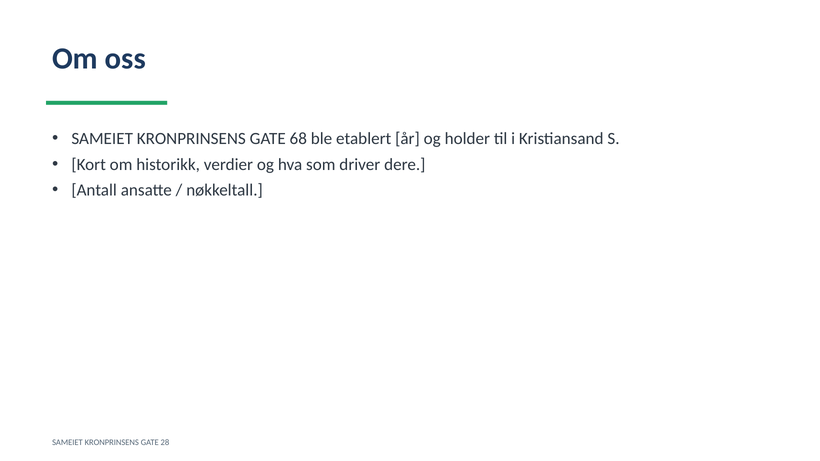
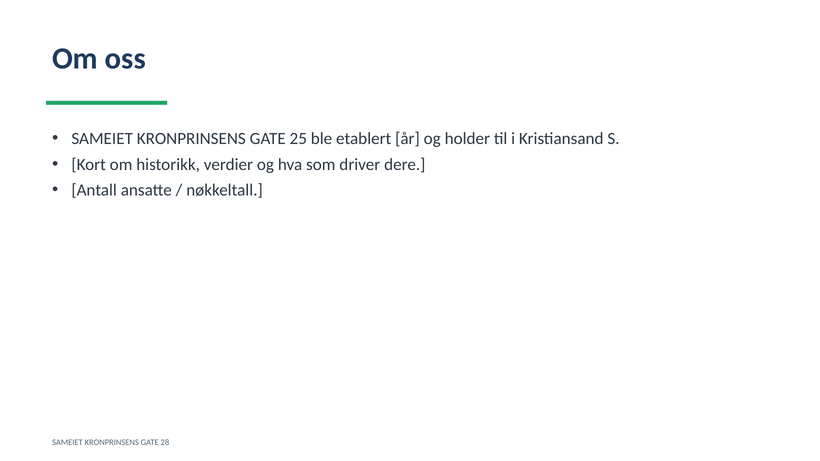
68: 68 -> 25 (298, 139)
